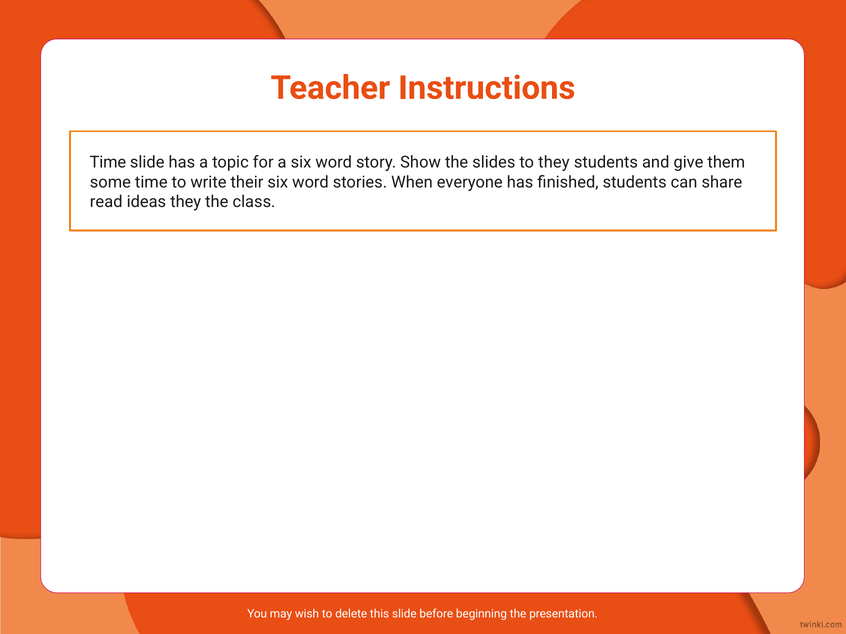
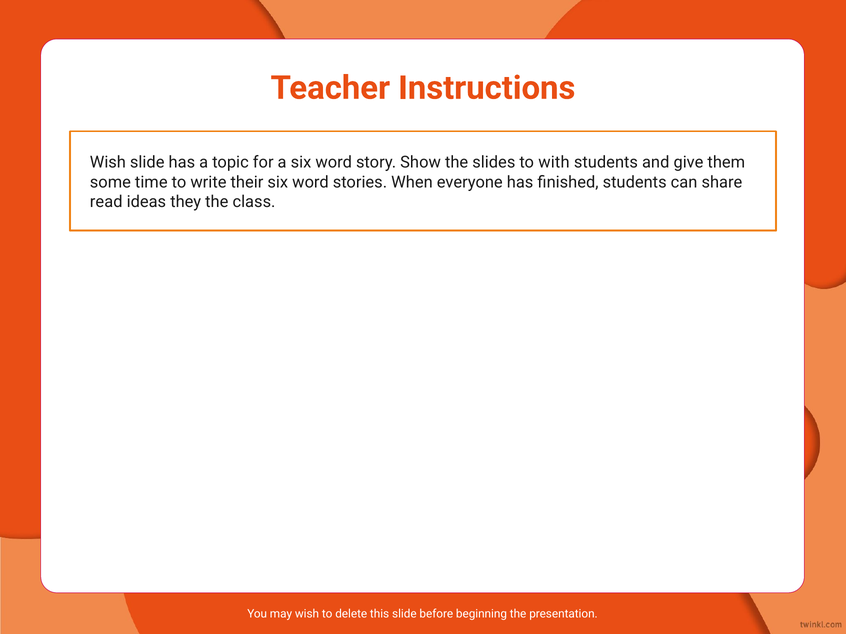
Time: Time -> Wish (108, 162)
to they: they -> with (554, 162)
